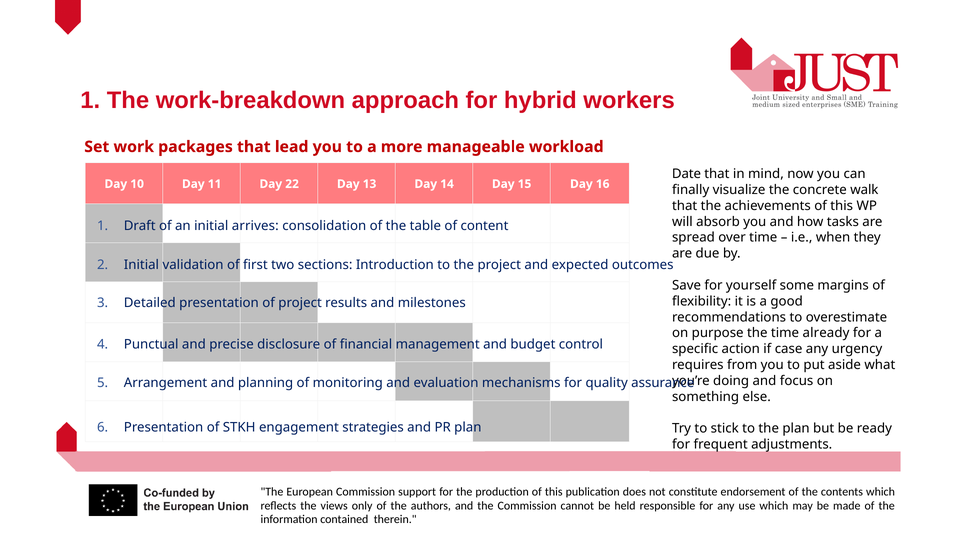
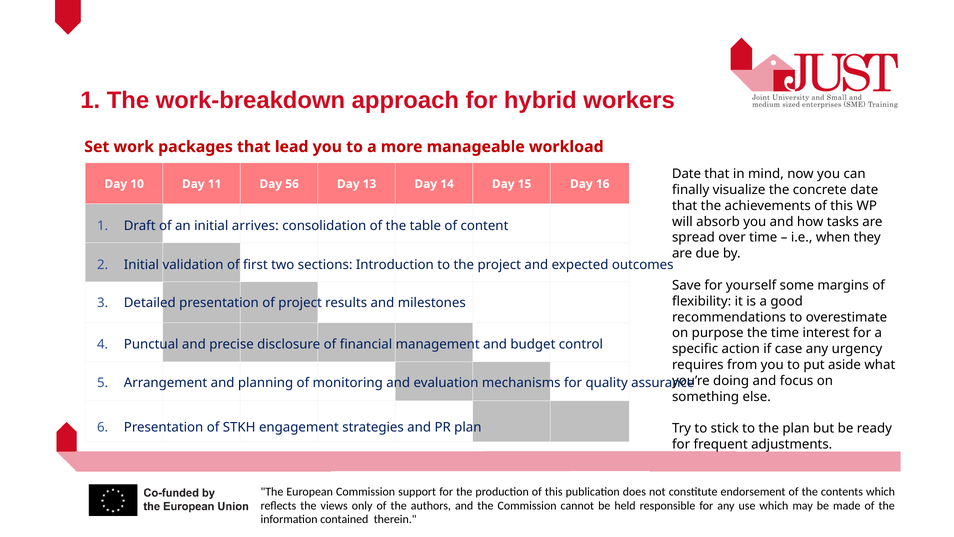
22: 22 -> 56 (292, 184)
concrete walk: walk -> date (864, 190)
already: already -> interest (826, 333)
